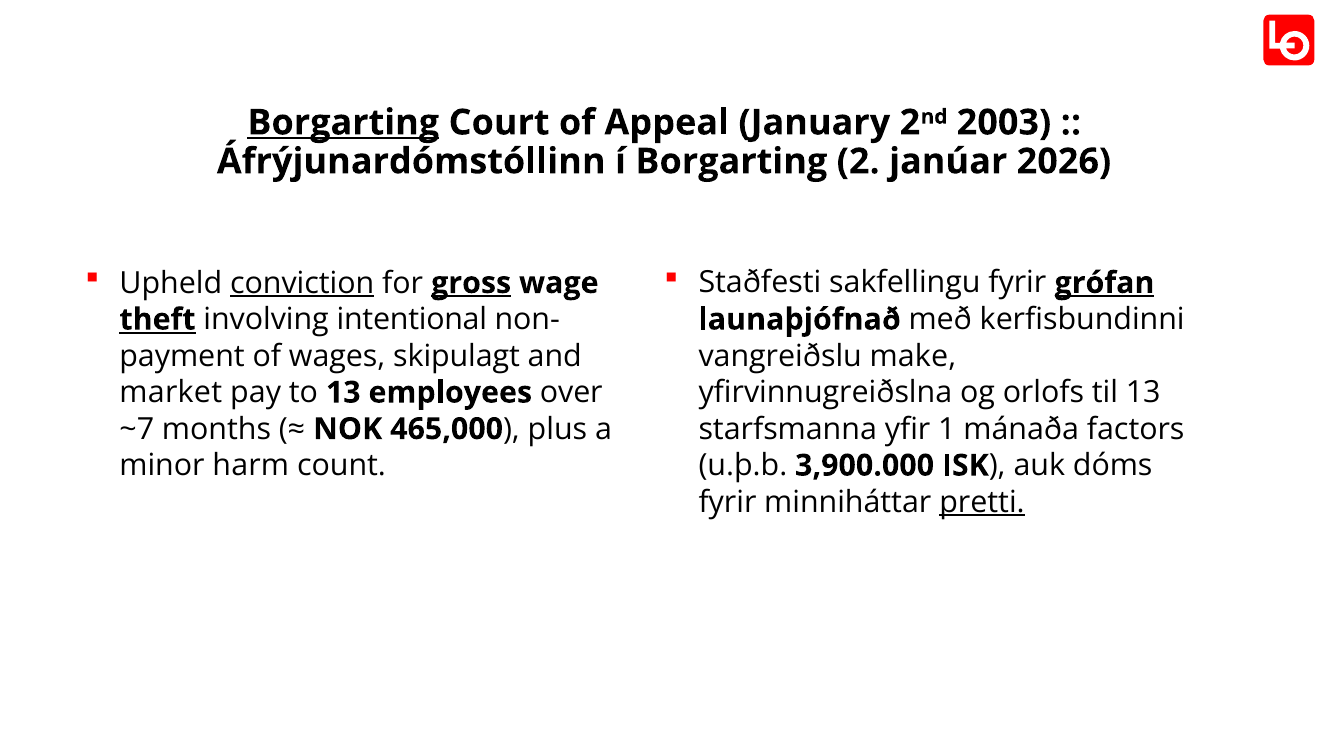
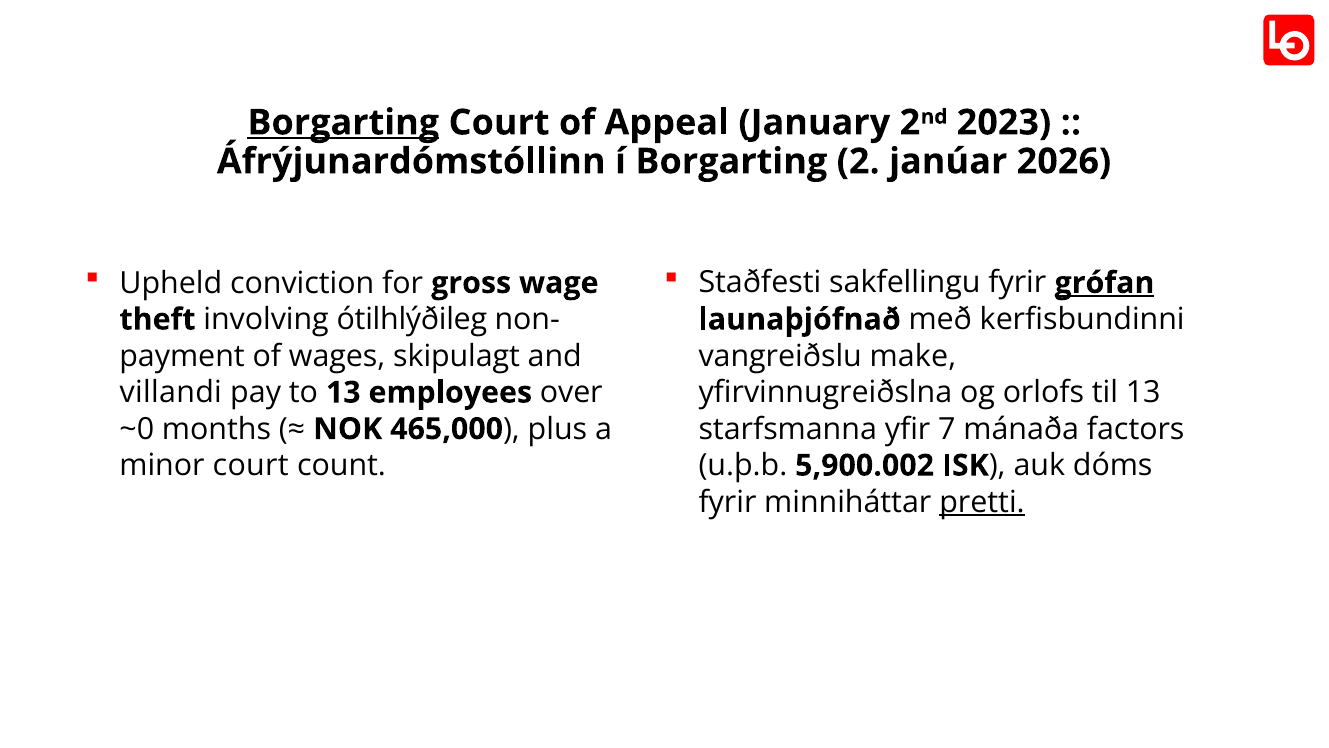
2003: 2003 -> 2023 (1004, 123)
conviction underline: present -> none (302, 283)
gross underline: present -> none (471, 283)
theft underline: present -> none (158, 319)
intentional: intentional -> ótilhlýðileg (412, 319)
market: market -> villandi (171, 392)
1: 1 -> 7 (947, 429)
~7: ~7 -> ~0 (137, 429)
minor harm: harm -> court (251, 465)
3,900.000: 3,900.000 -> 5,900.002 (865, 465)
